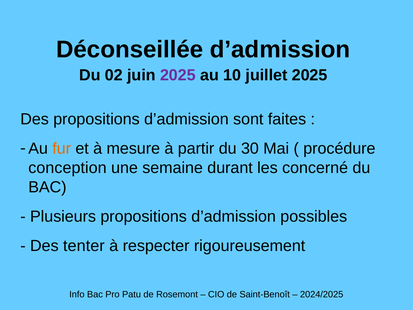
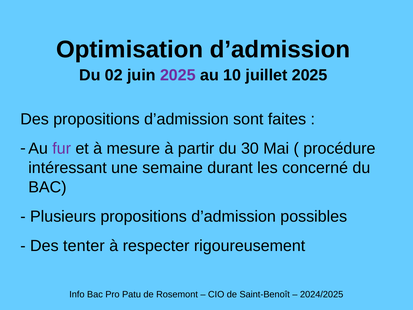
Déconseillée: Déconseillée -> Optimisation (130, 50)
fur colour: orange -> purple (62, 148)
conception: conception -> intéressant (67, 168)
